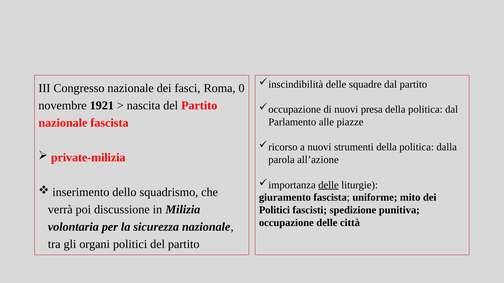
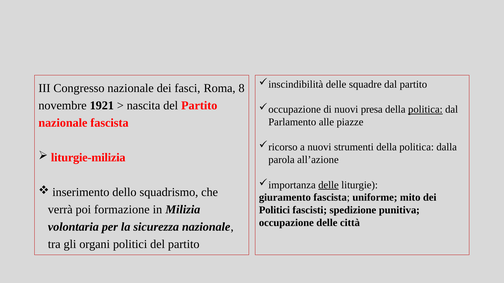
0: 0 -> 8 (242, 88)
politica underline: none -> present (425, 110)
private-milizia: private-milizia -> liturgie-milizia (88, 158)
discussione: discussione -> formazione (122, 210)
